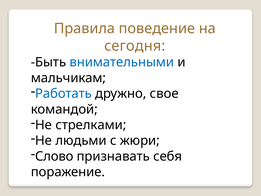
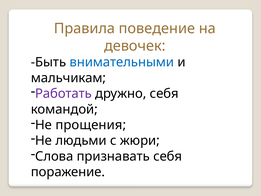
сегодня: сегодня -> девочек (135, 46)
Работать colour: blue -> purple (63, 94)
дружно свое: свое -> себя (164, 94)
стрелками: стрелками -> прощения (91, 125)
Слово: Слово -> Слова (54, 156)
